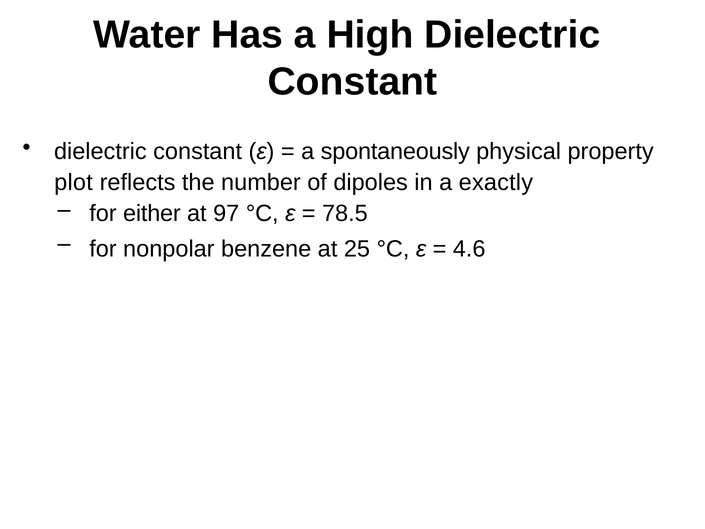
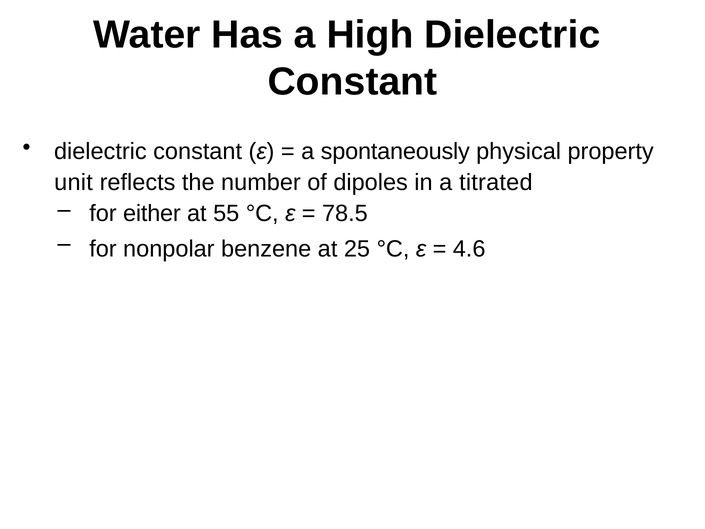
plot: plot -> unit (74, 182)
exactly: exactly -> titrated (496, 182)
97: 97 -> 55 (226, 213)
